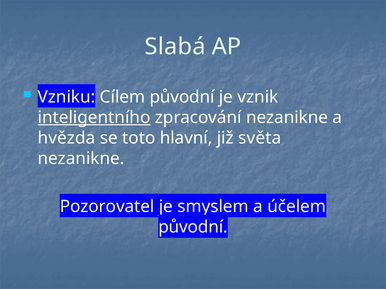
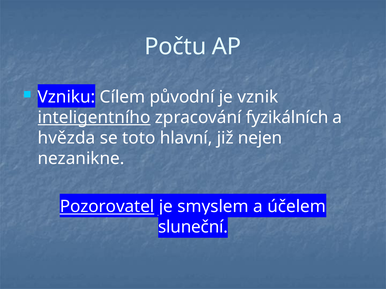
Slabá: Slabá -> Počtu (175, 47)
zpracování nezanikne: nezanikne -> fyzikálních (287, 118)
světa: světa -> nejen (260, 138)
Pozorovatel underline: none -> present (107, 207)
původní: původní -> sluneční (193, 227)
